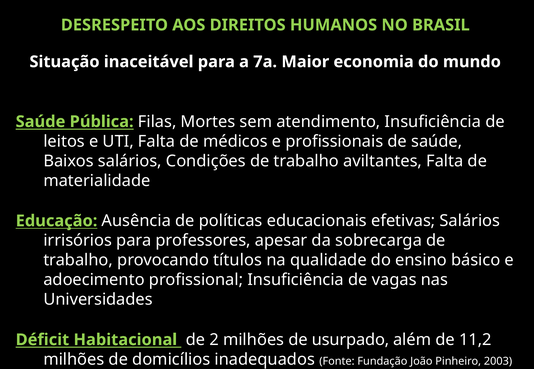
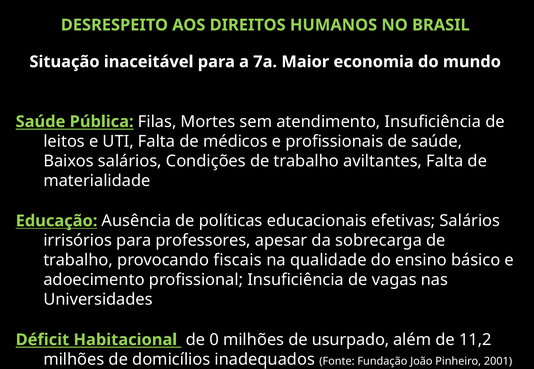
títulos: títulos -> fiscais (238, 261)
2: 2 -> 0 (214, 340)
2003: 2003 -> 2001 (498, 362)
